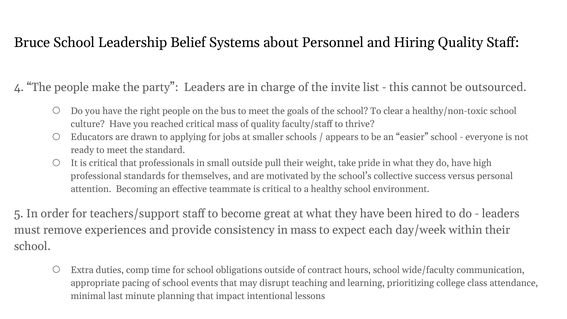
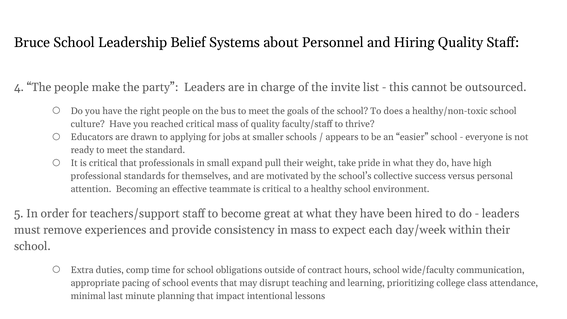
clear: clear -> does (393, 111)
small outside: outside -> expand (247, 163)
